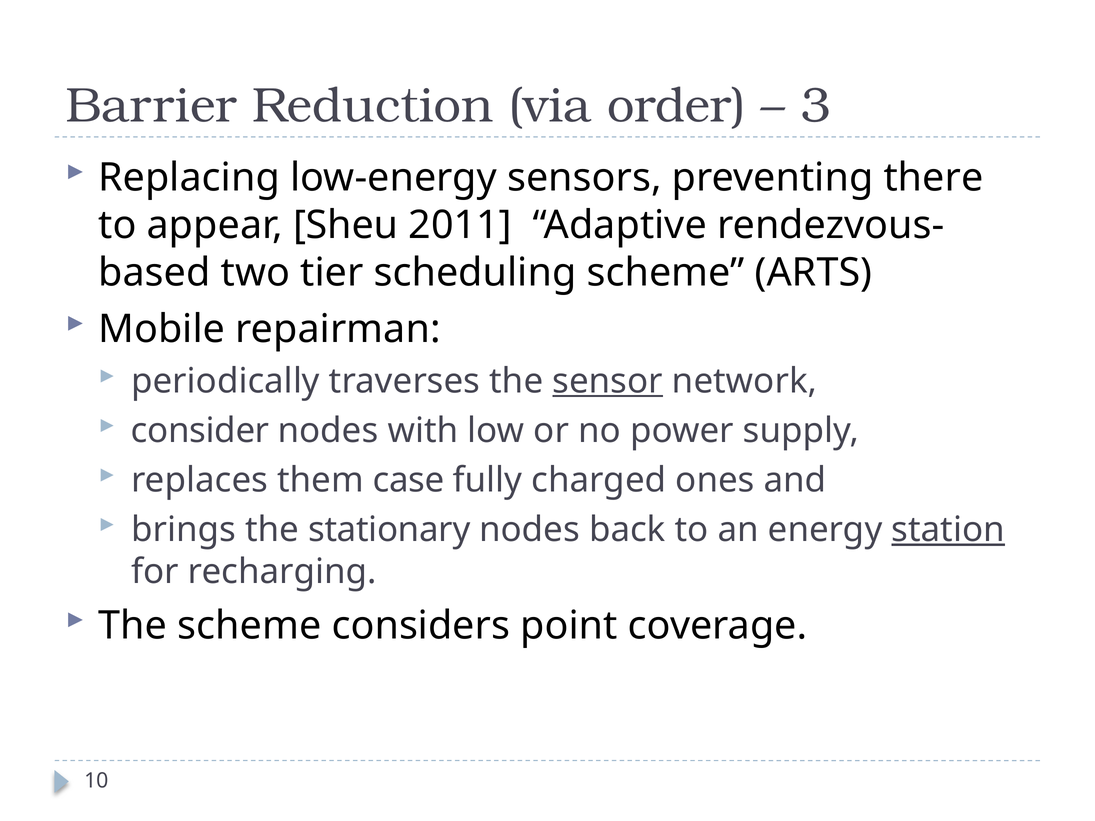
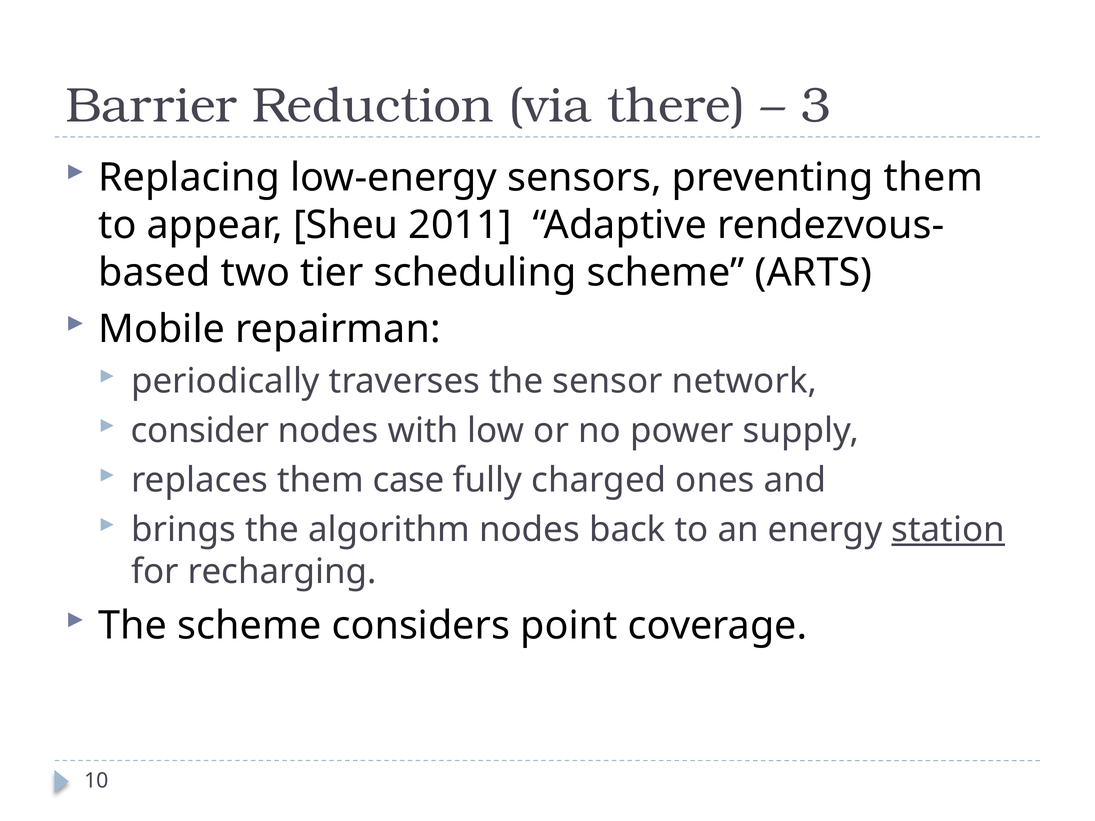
order: order -> there (676, 106)
preventing there: there -> them (933, 178)
sensor underline: present -> none (608, 381)
stationary: stationary -> algorithm (389, 530)
